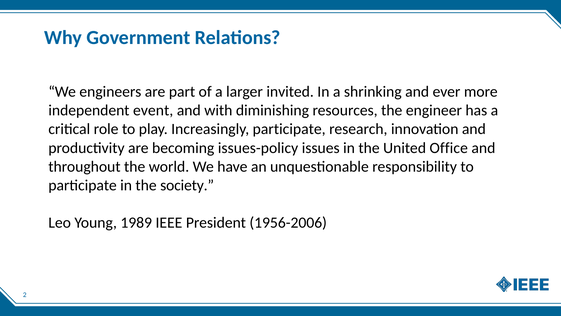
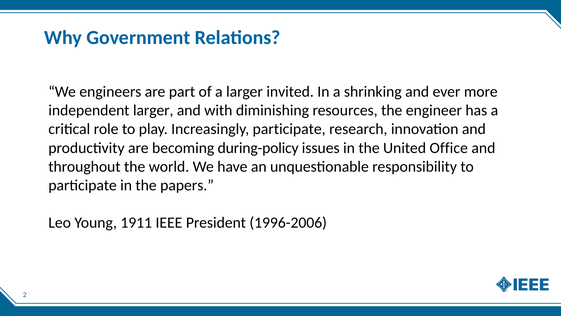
independent event: event -> larger (153, 110)
issues-policy: issues-policy -> during-policy (258, 148)
society: society -> papers (187, 185)
1989: 1989 -> 1911 (136, 223)
1956-2006: 1956-2006 -> 1996-2006 (288, 223)
